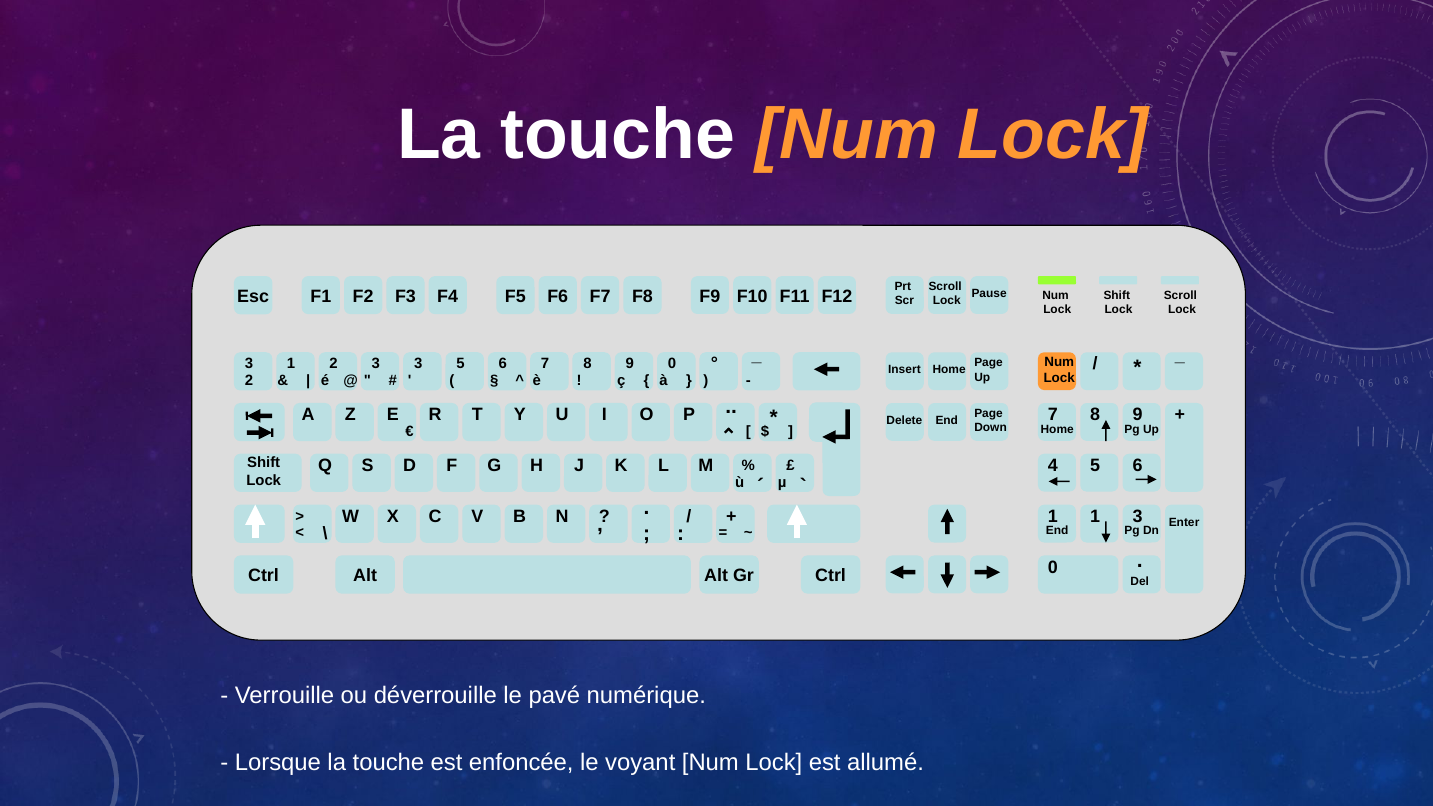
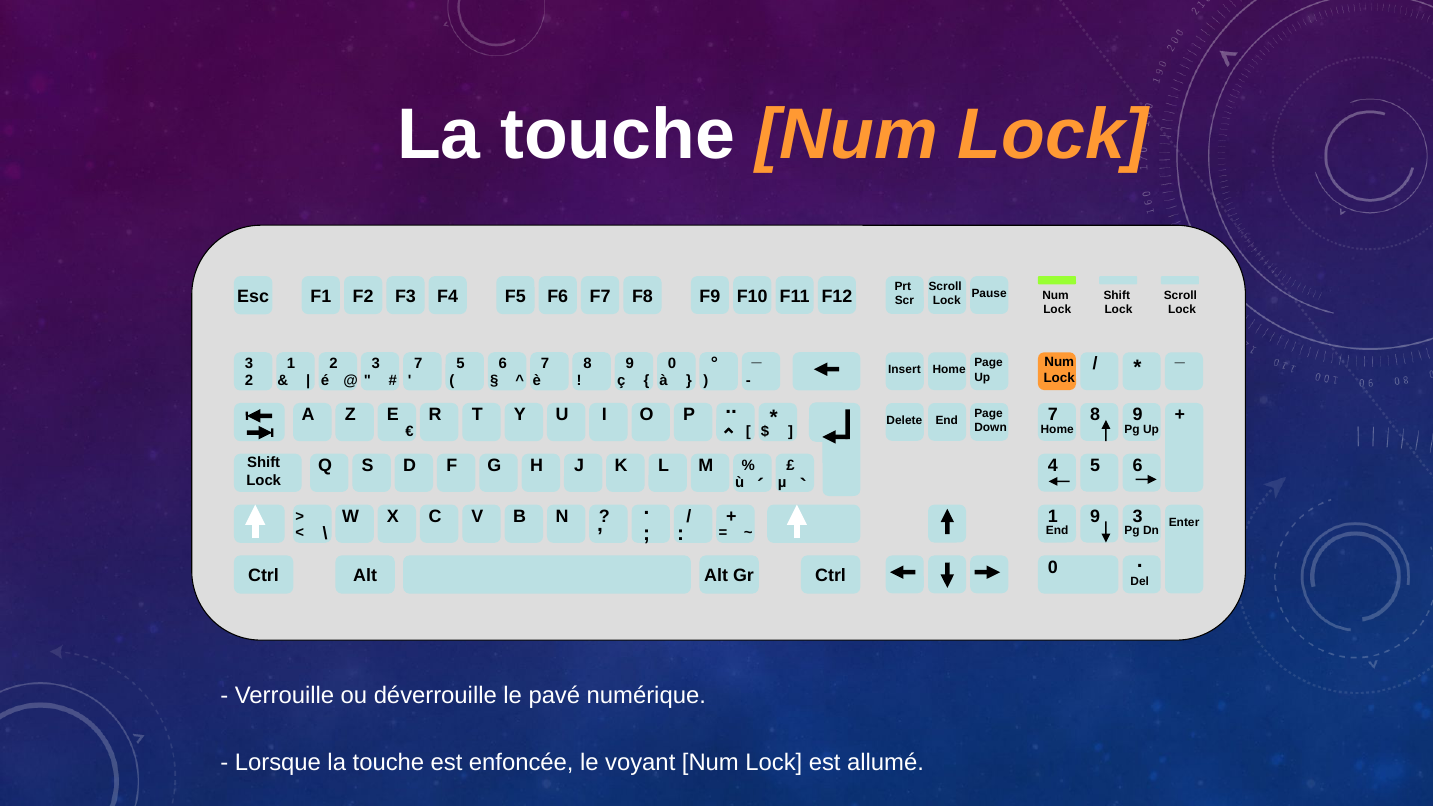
3 3: 3 -> 7 (418, 364)
1 1: 1 -> 9 (1095, 516)
